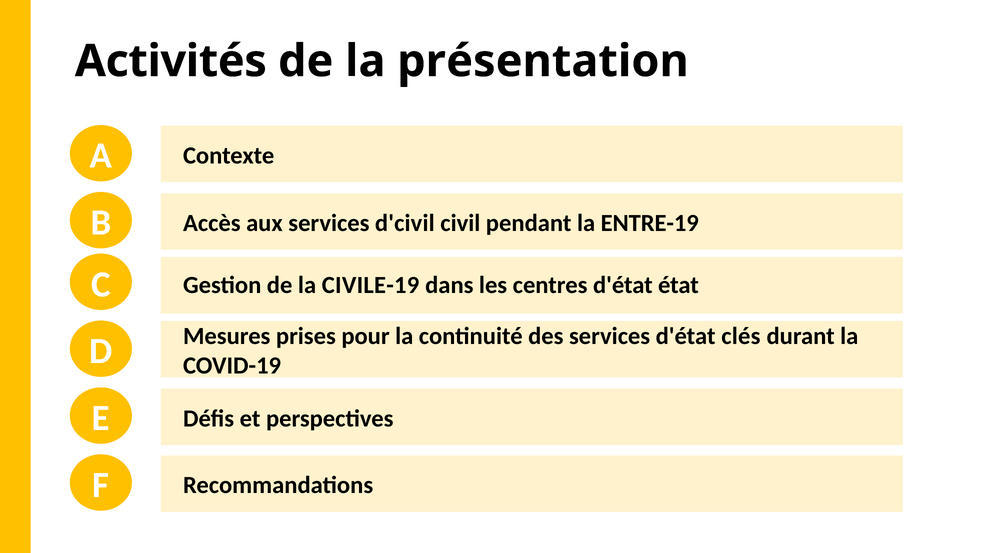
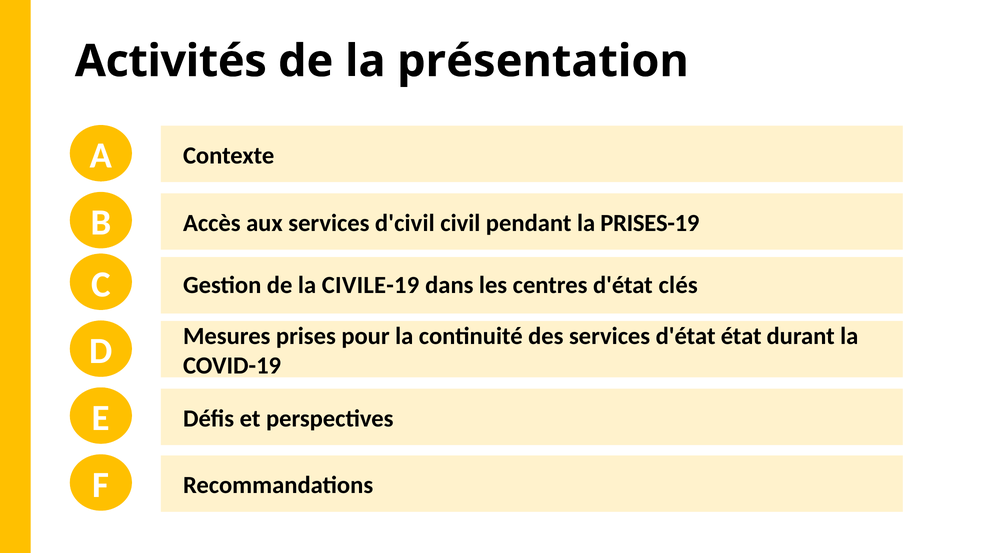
ENTRE-19: ENTRE-19 -> PRISES-19 (650, 223)
état: état -> clés (678, 285)
clés: clés -> état (741, 336)
